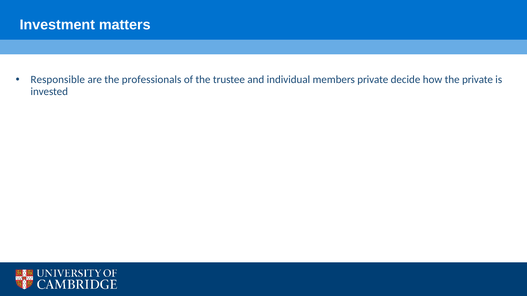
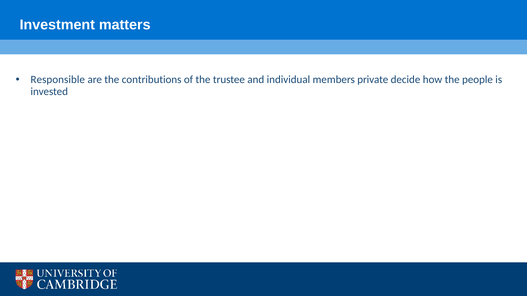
professionals: professionals -> contributions (152, 80)
the private: private -> people (477, 80)
